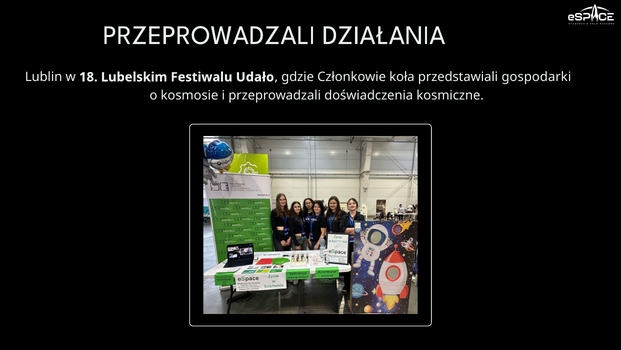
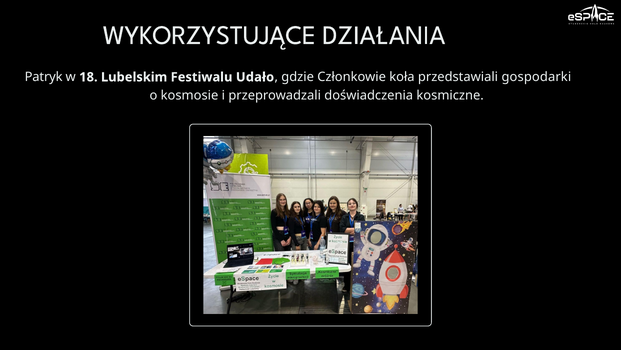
PRZEPROWADZALI: PRZEPROWADZALI -> WYKORZYSTUJĄCE (209, 35)
Lublin: Lublin -> Patryk (44, 77)
